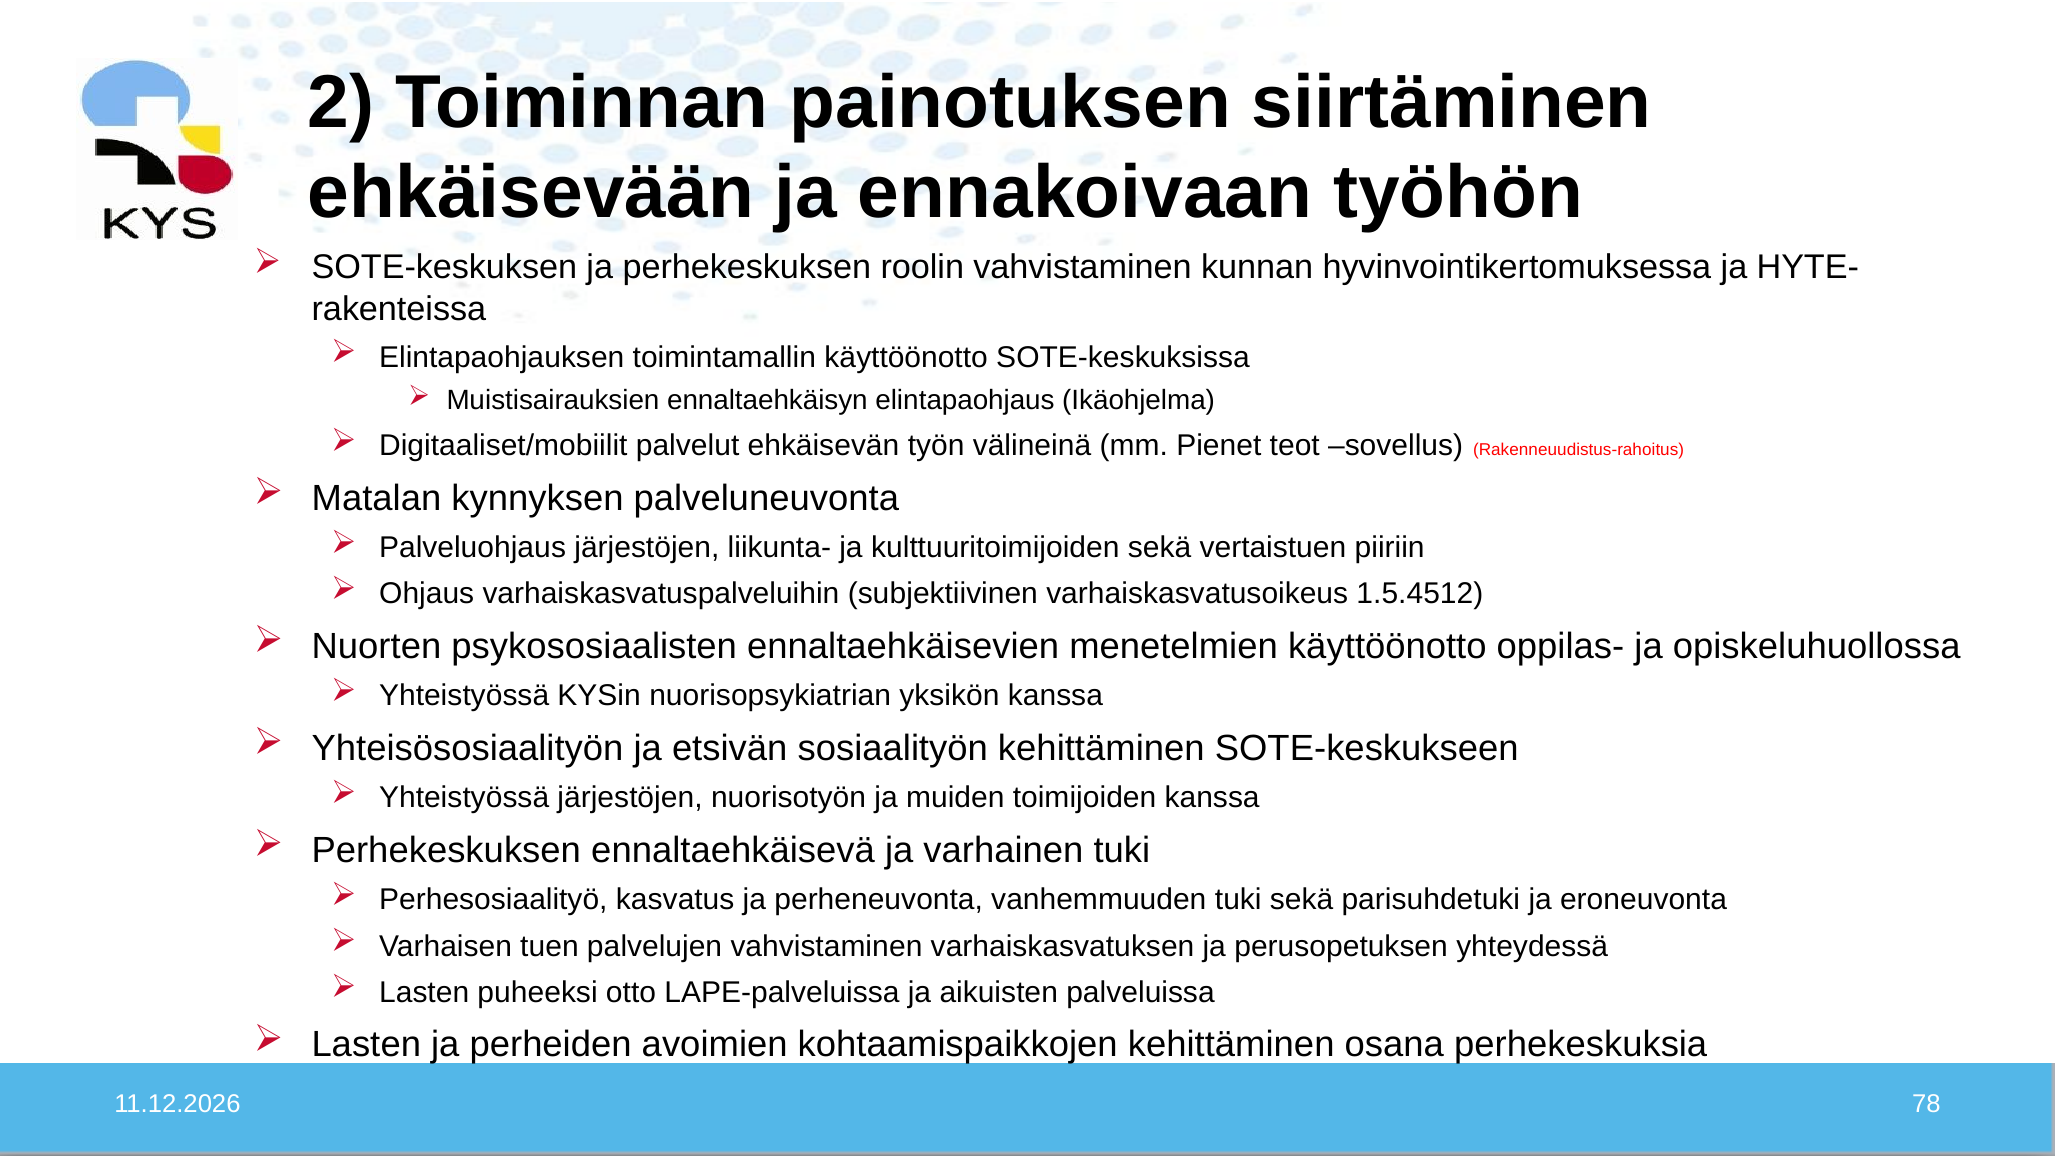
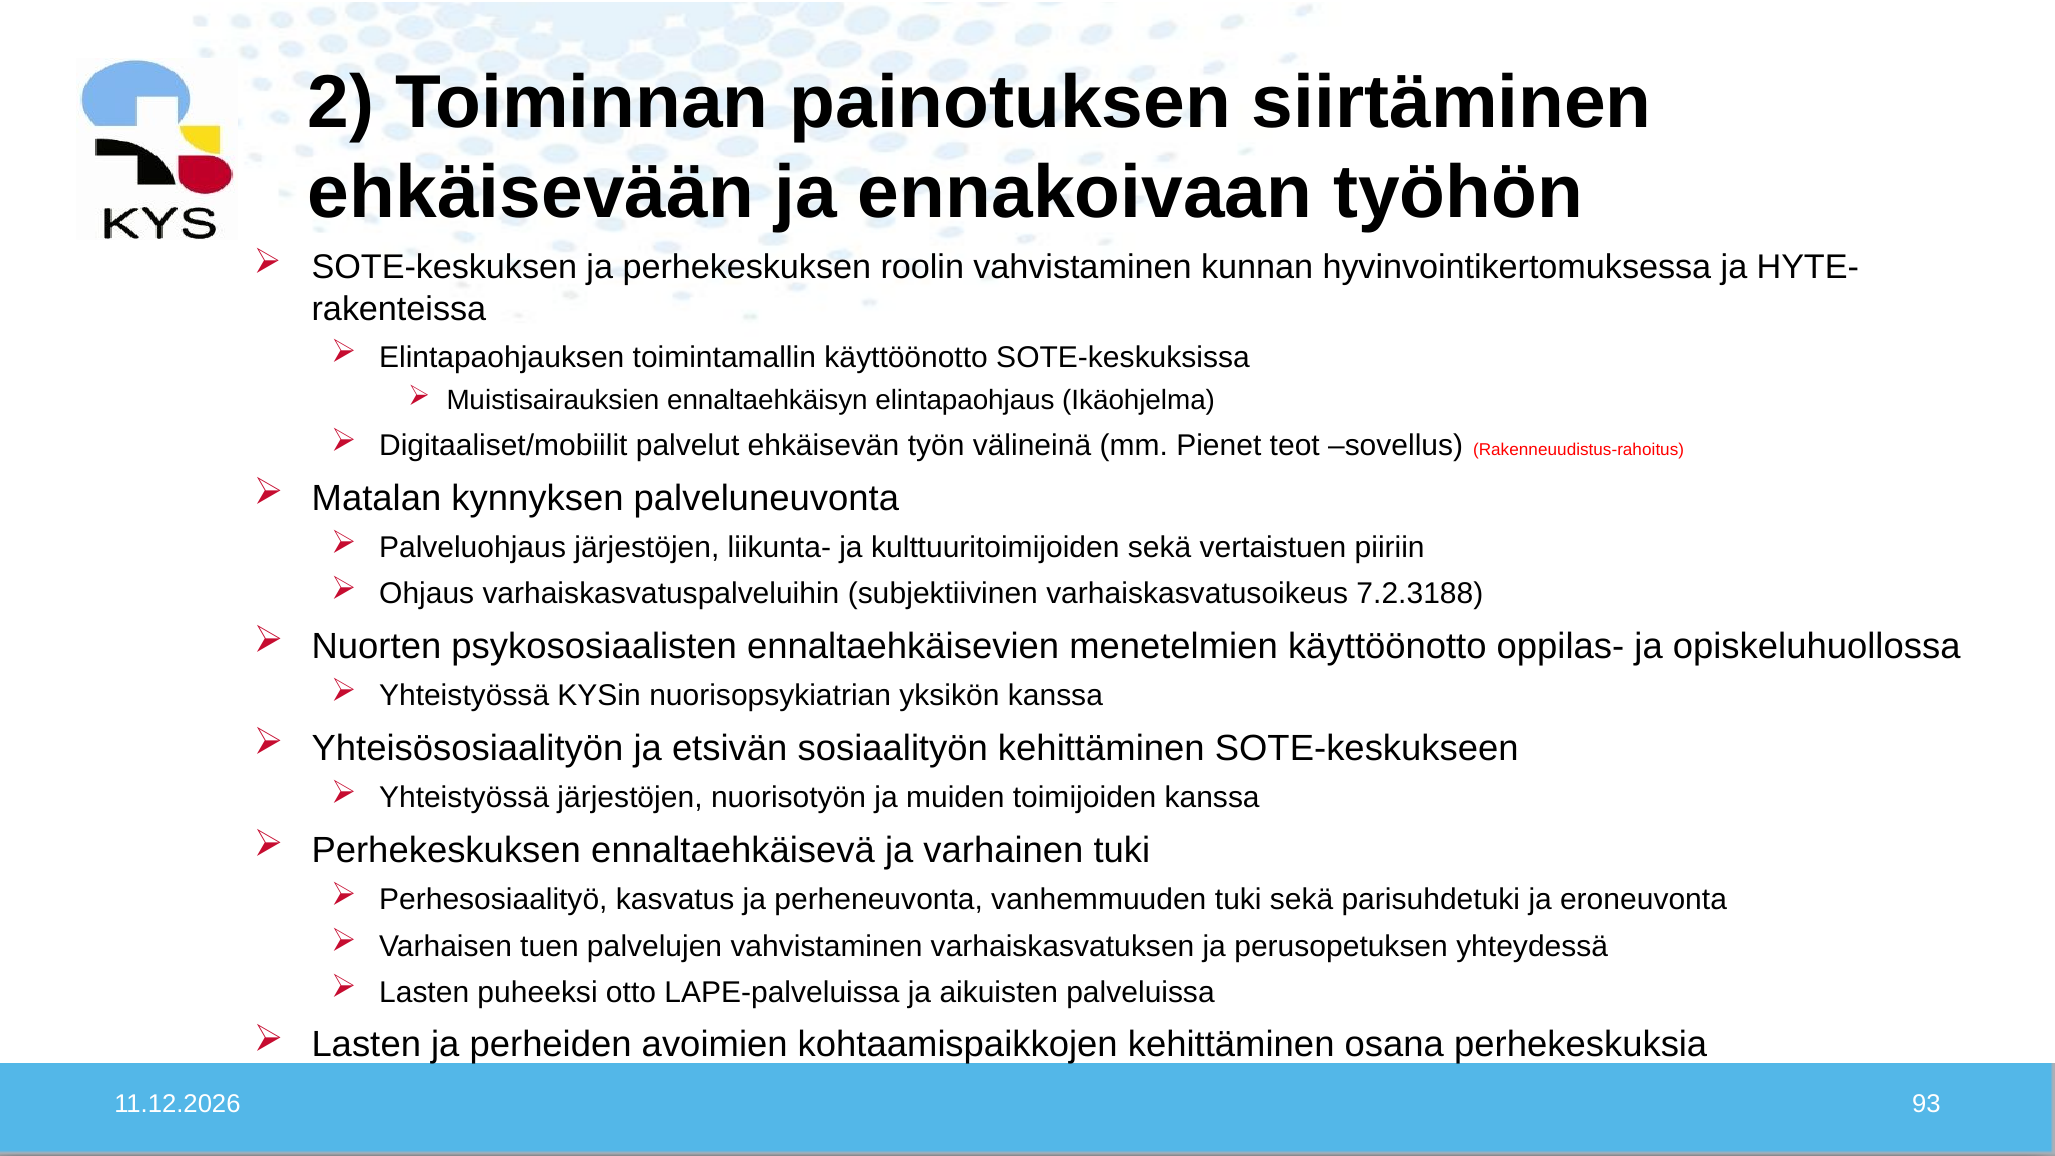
1.5.4512: 1.5.4512 -> 7.2.3188 (1420, 594)
78: 78 -> 93 (1926, 1104)
